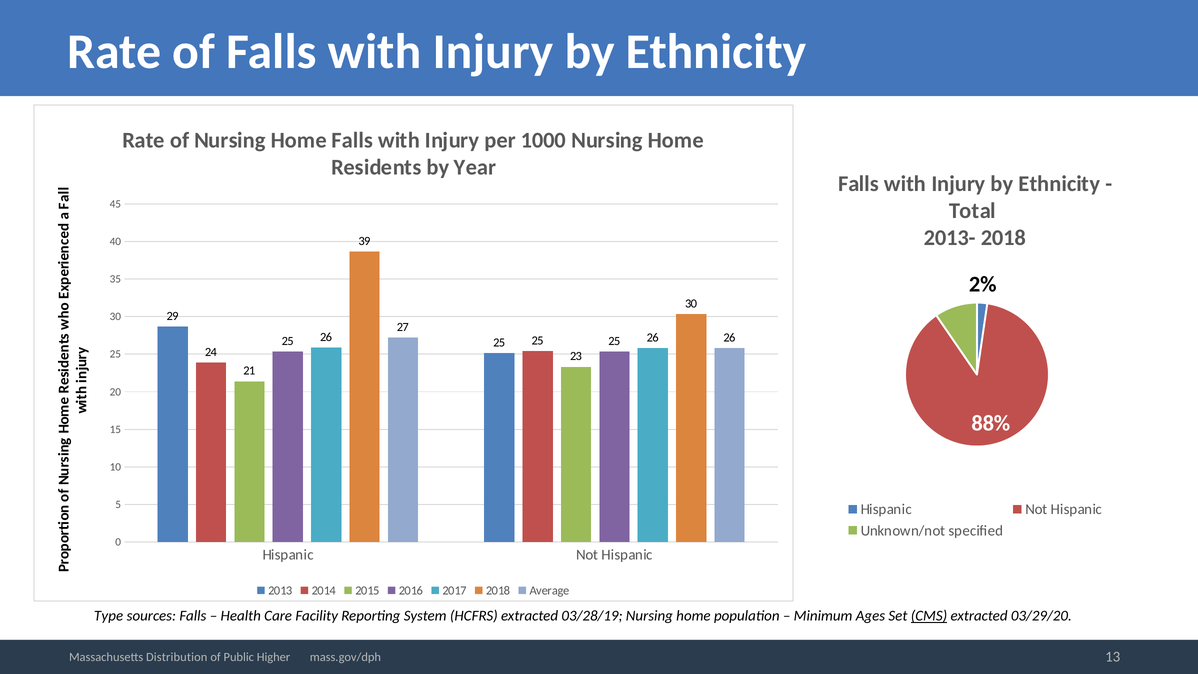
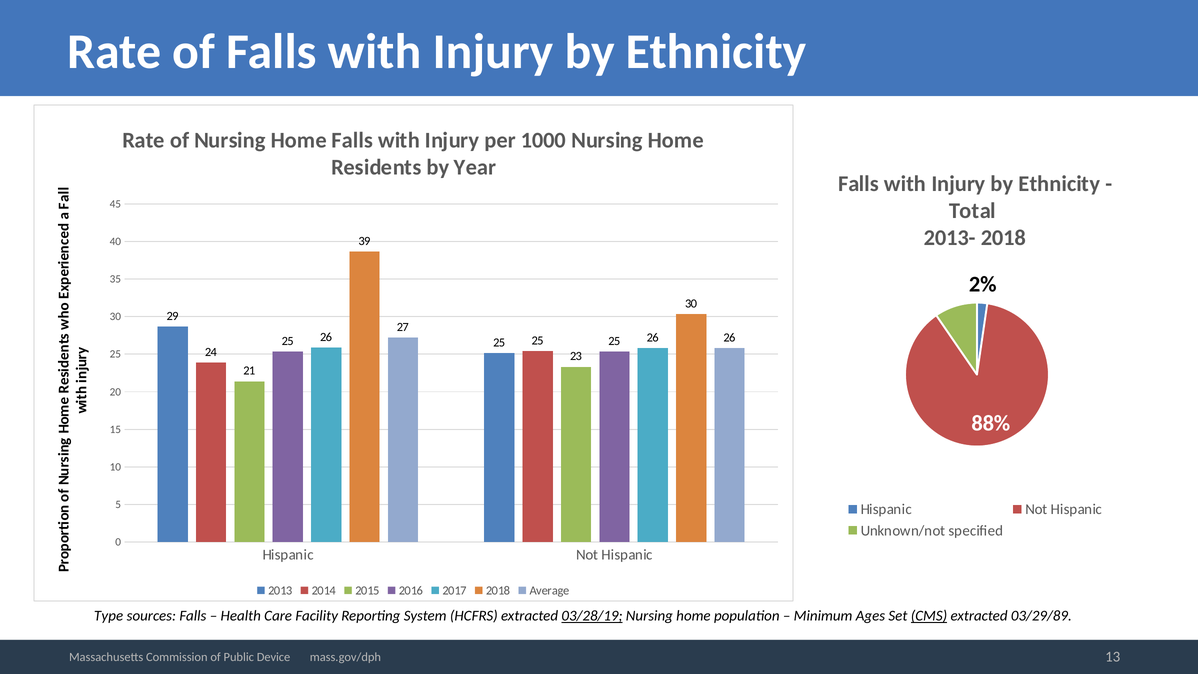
03/28/19 underline: none -> present (592, 616)
03/29/20: 03/29/20 -> 03/29/89 (1041, 616)
Distribution: Distribution -> Commission (177, 657)
Higher: Higher -> Device (274, 657)
